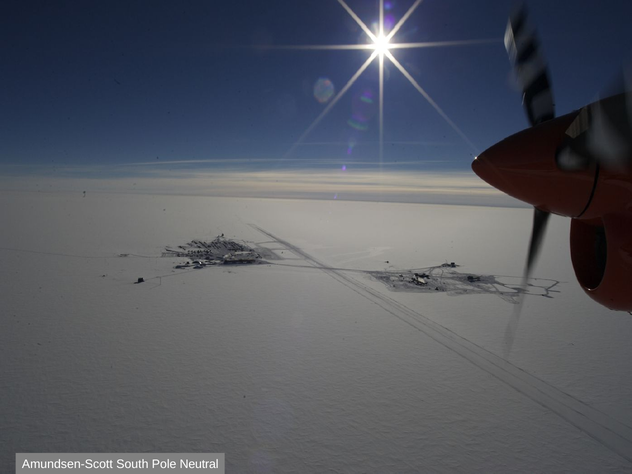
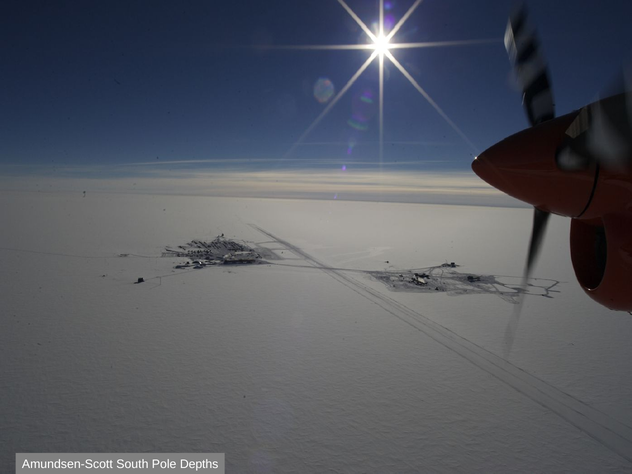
Neutral: Neutral -> Depths (199, 464)
